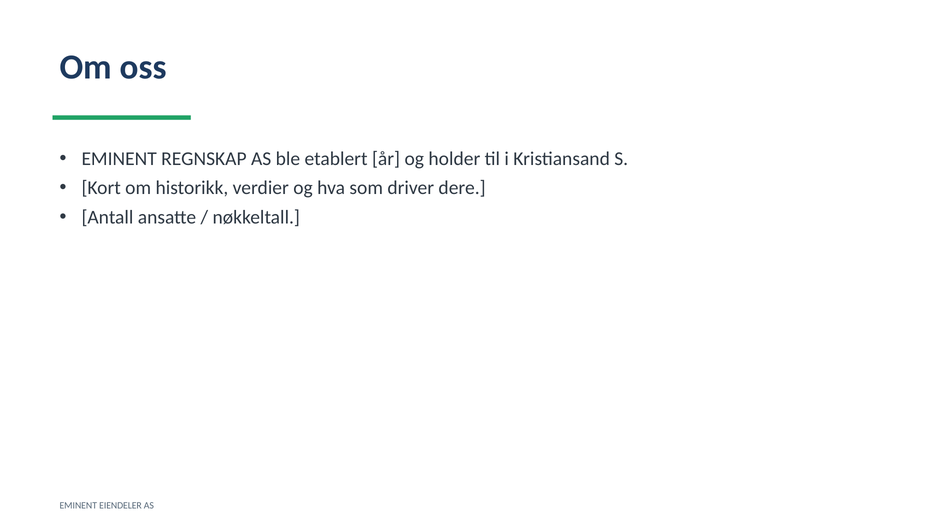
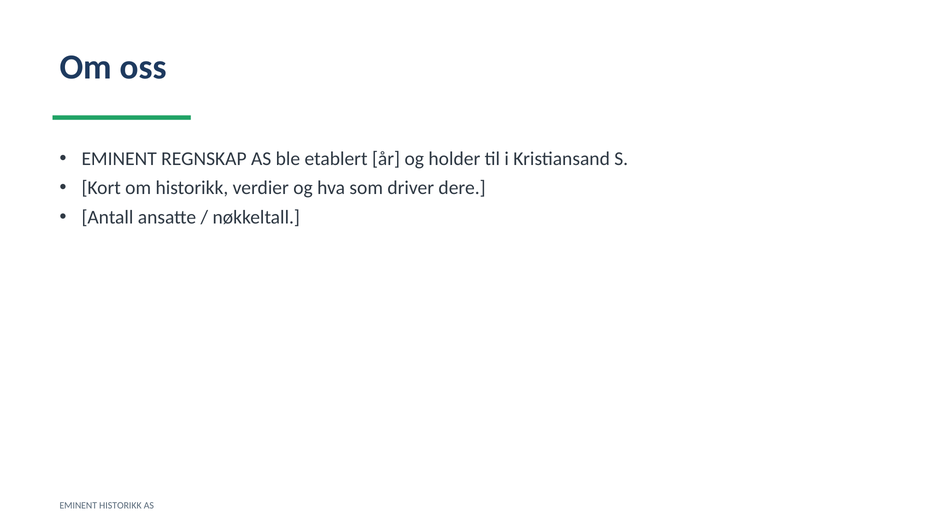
EMINENT EIENDELER: EIENDELER -> HISTORIKK (120, 505)
